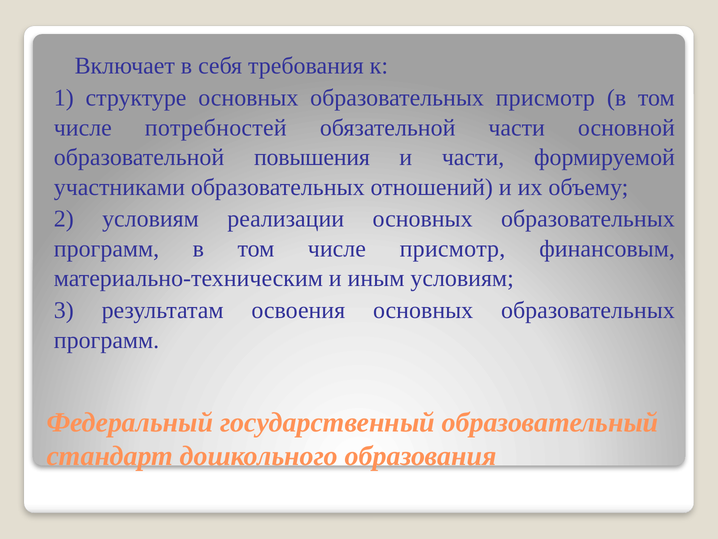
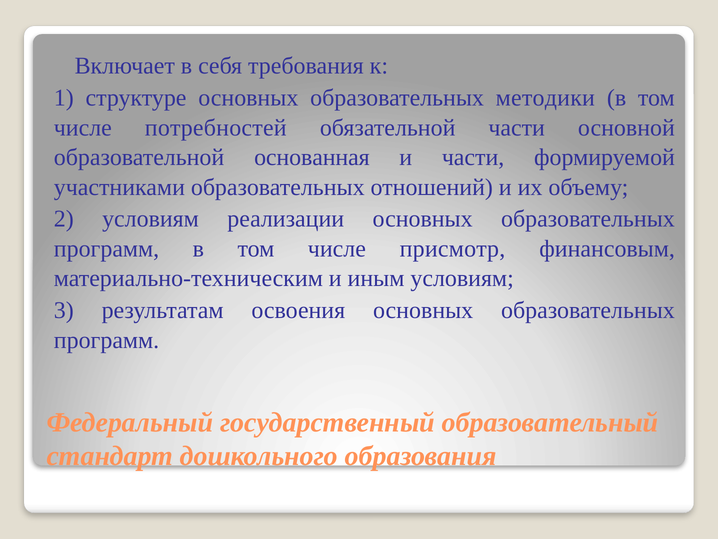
образовательных присмотр: присмотр -> методики (545, 98)
повышения: повышения -> основанная (312, 157)
